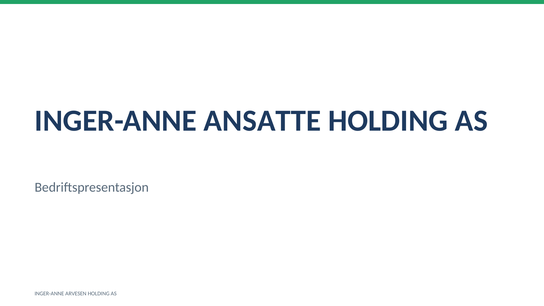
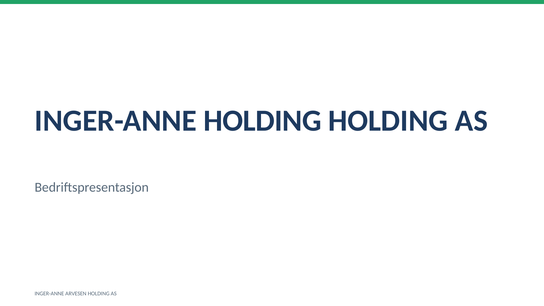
INGER-ANNE ANSATTE: ANSATTE -> HOLDING (263, 121)
